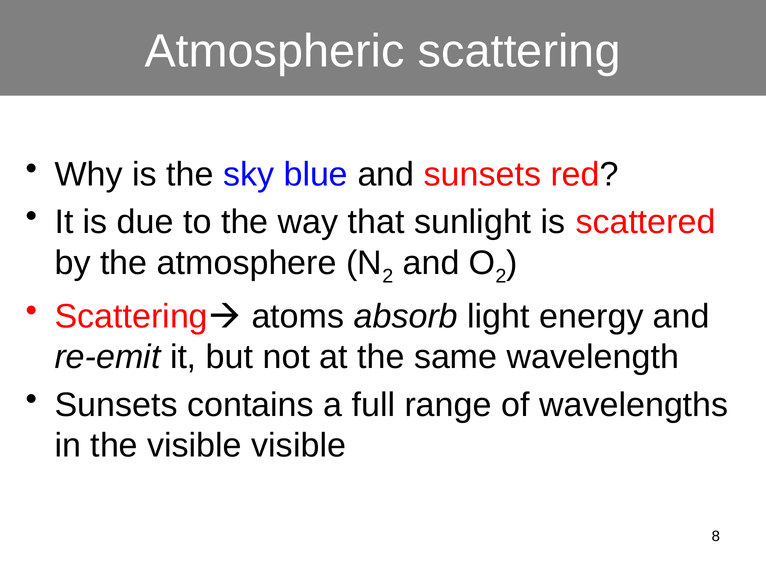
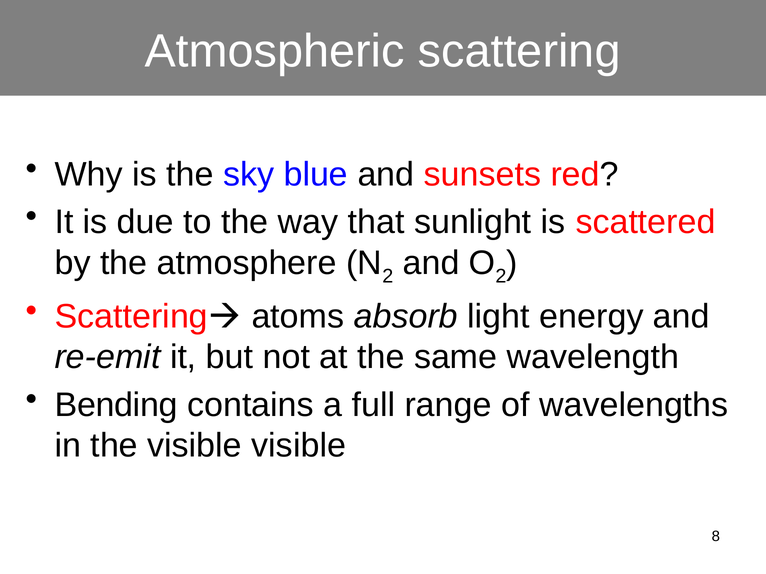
Sunsets: Sunsets -> Bending (116, 405)
